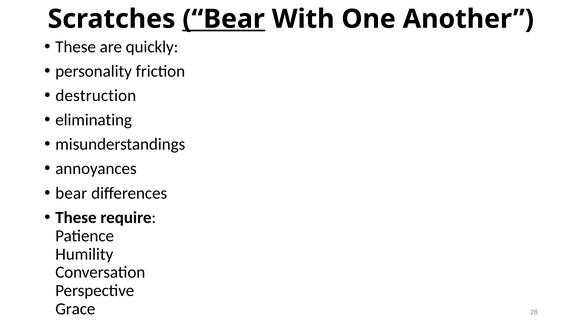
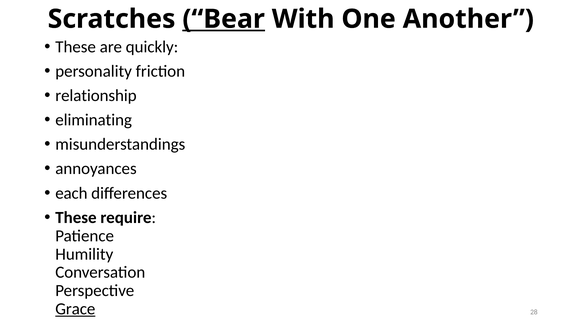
destruction: destruction -> relationship (96, 96)
bear: bear -> each (71, 193)
Grace underline: none -> present (75, 309)
